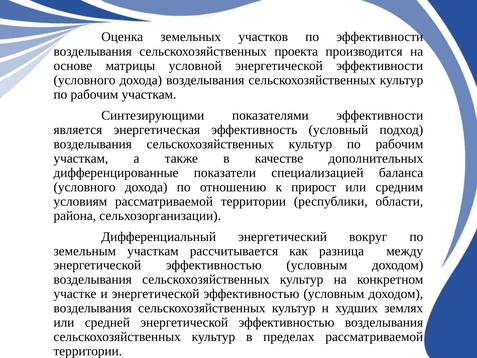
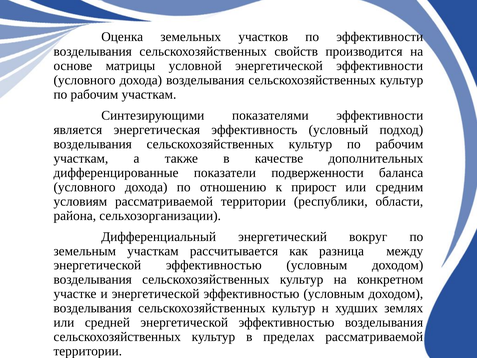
проекта: проекта -> свойств (296, 51)
специализацией: специализацией -> подверженности (318, 173)
